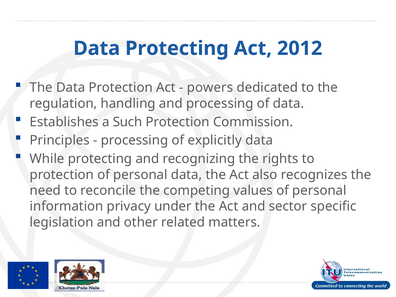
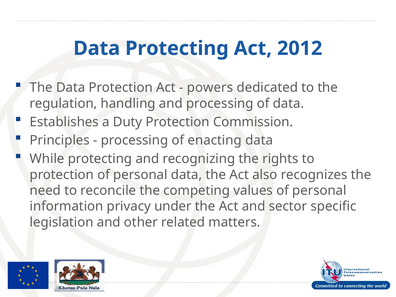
Such: Such -> Duty (128, 122)
explicitly: explicitly -> enacting (215, 140)
